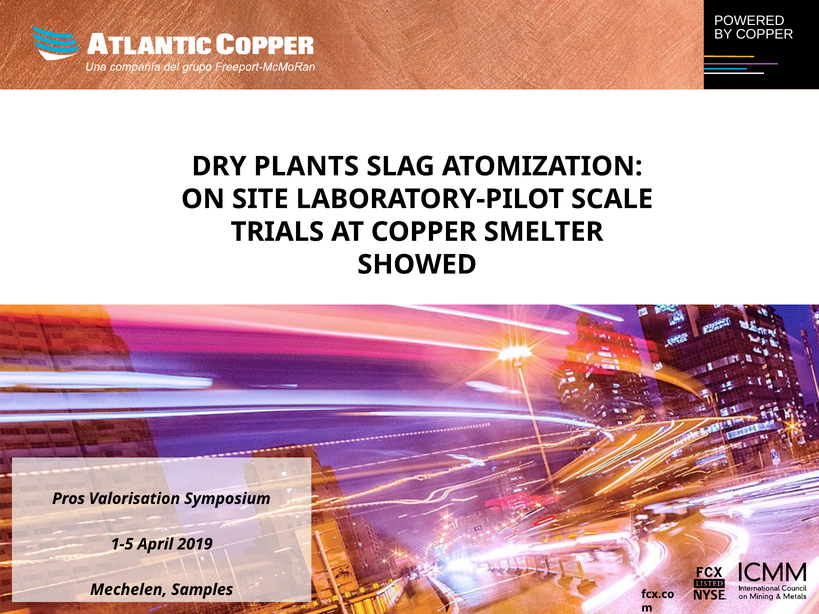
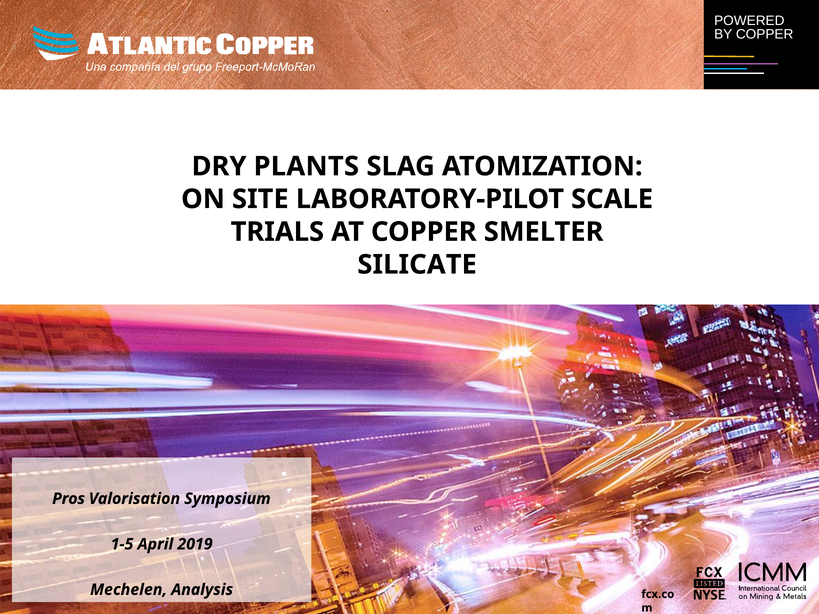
SHOWED: SHOWED -> SILICATE (417, 265)
Samples: Samples -> Analysis (202, 590)
